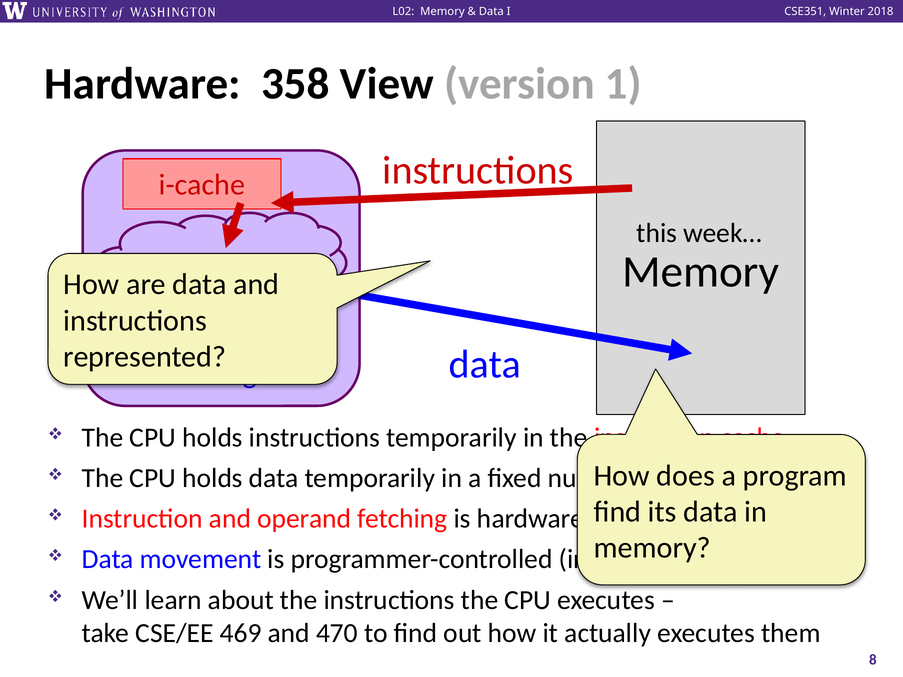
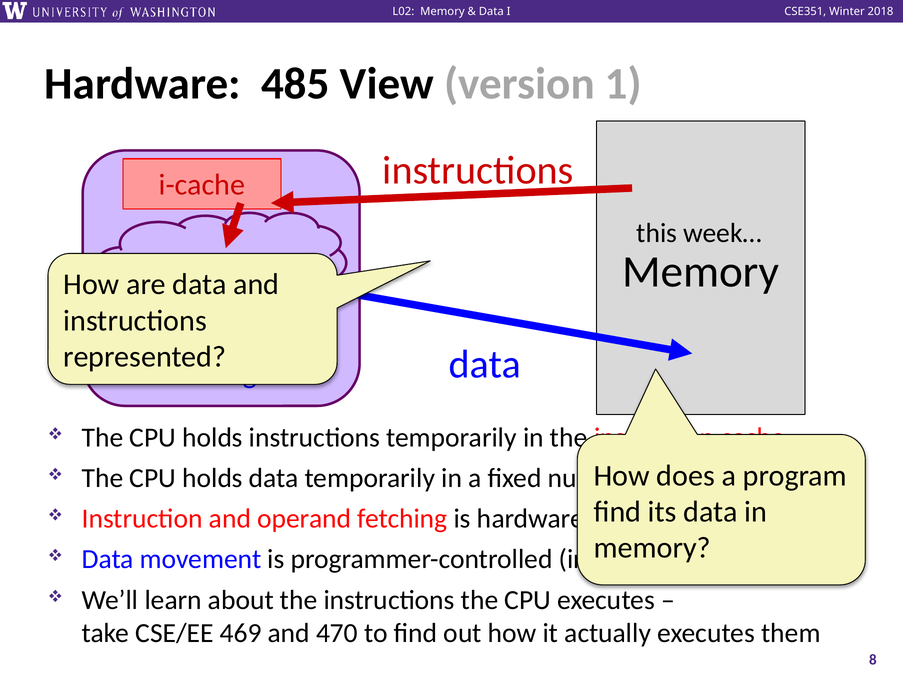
358: 358 -> 485 (295, 84)
